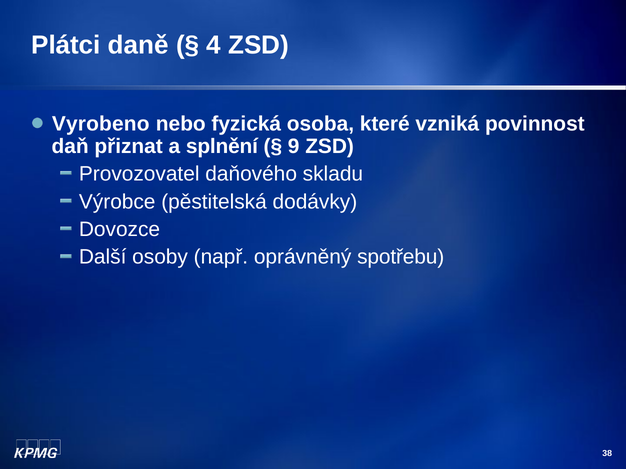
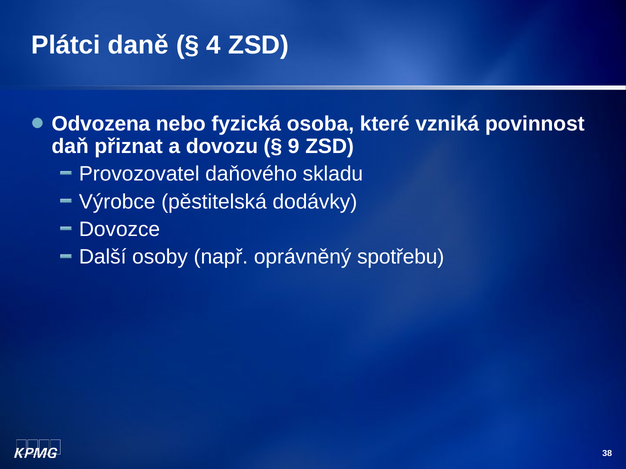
Vyrobeno: Vyrobeno -> Odvozena (101, 124)
splnění: splnění -> dovozu (222, 146)
